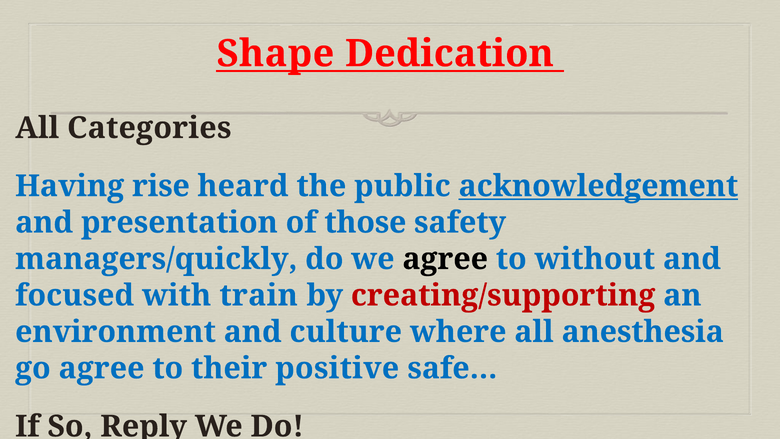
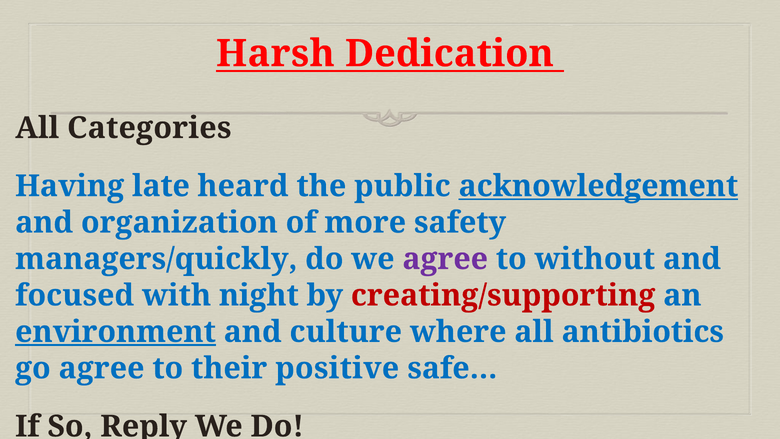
Shape: Shape -> Harsh (275, 54)
rise: rise -> late (161, 186)
presentation: presentation -> organization (179, 222)
those: those -> more (365, 222)
agree colour: black -> purple (445, 259)
train: train -> night (259, 295)
environment underline: none -> present (116, 332)
anesthesia: anesthesia -> antibiotics (643, 332)
